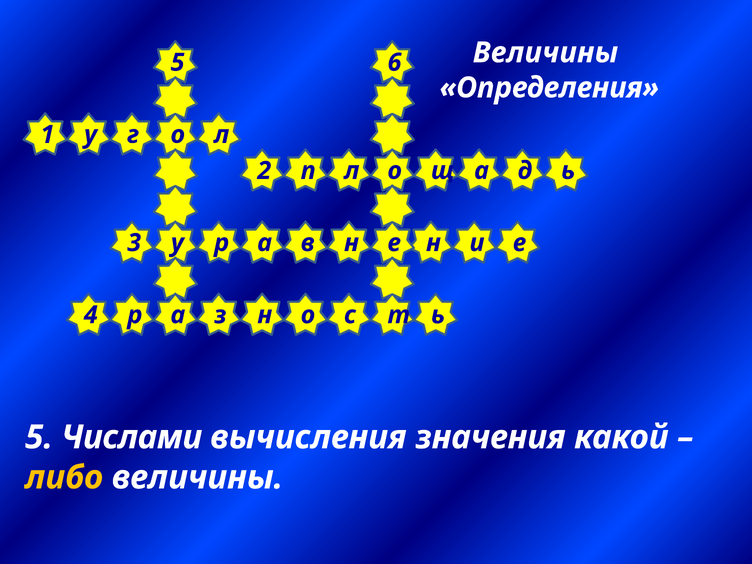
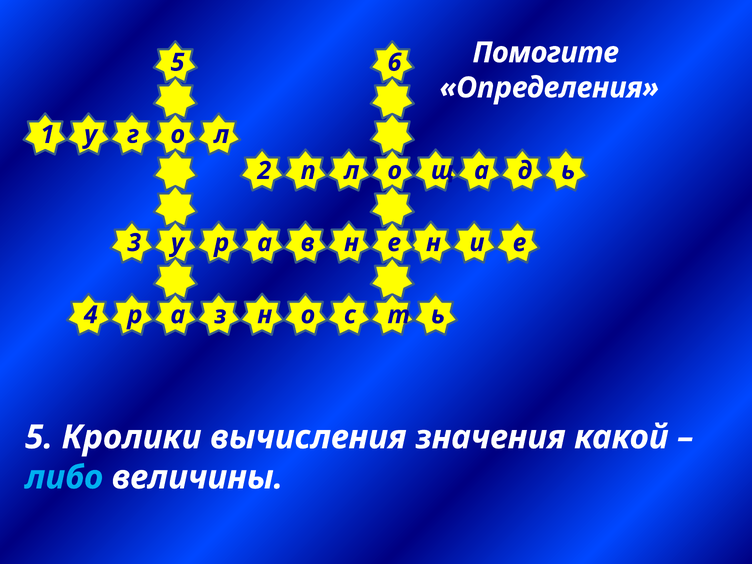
Величины: Величины -> Помогите (546, 53)
Числами: Числами -> Кролики (132, 437)
либо colour: yellow -> light blue (64, 477)
